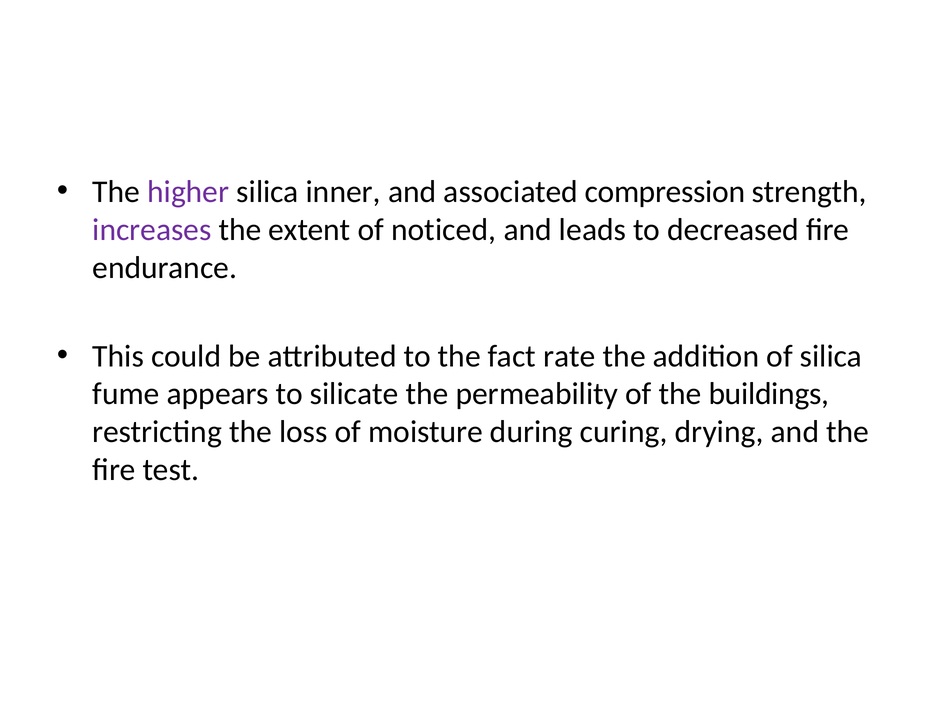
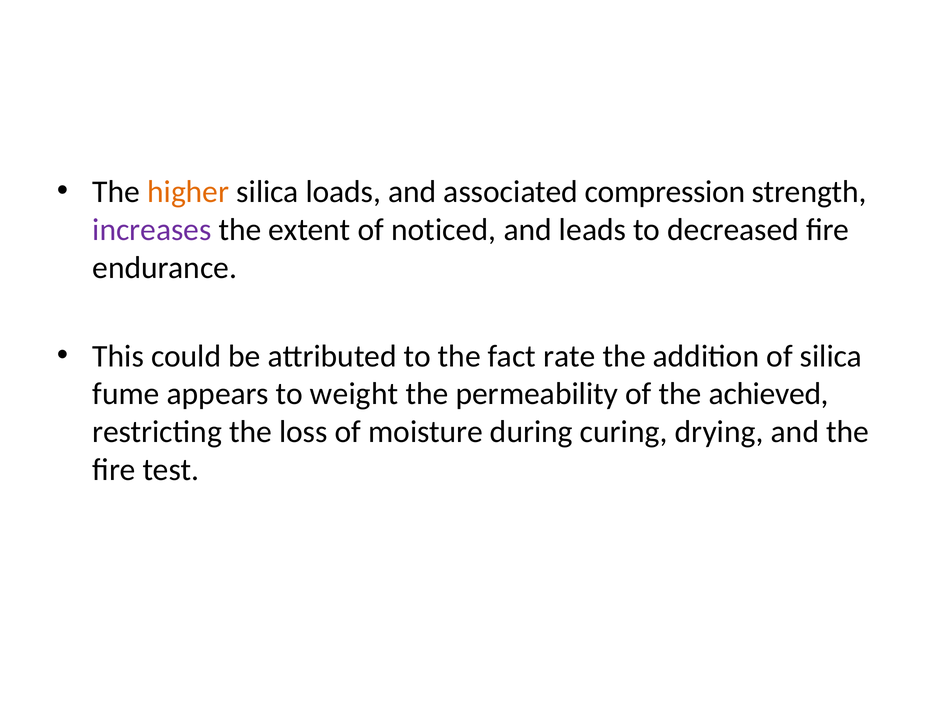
higher colour: purple -> orange (188, 192)
inner: inner -> loads (343, 192)
silicate: silicate -> weight (354, 394)
buildings: buildings -> achieved (769, 394)
